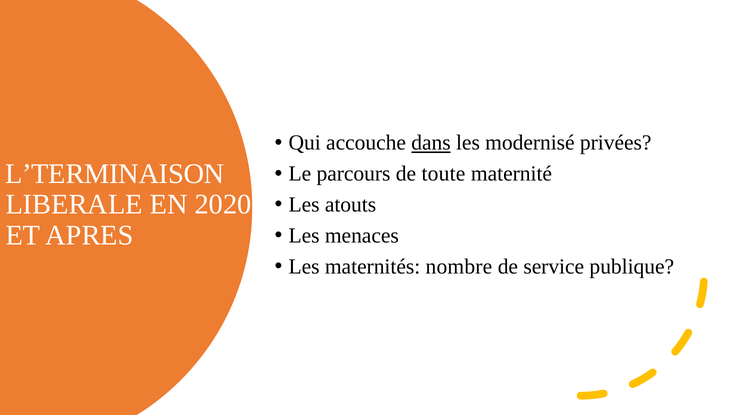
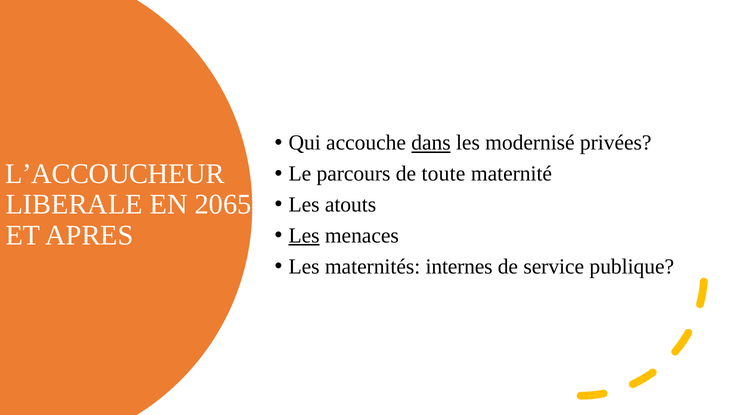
L’TERMINAISON: L’TERMINAISON -> L’ACCOUCHEUR (115, 174)
2020: 2020 -> 2065 (223, 205)
Les underline: none -> present (304, 236)
nombre: nombre -> internes (459, 267)
